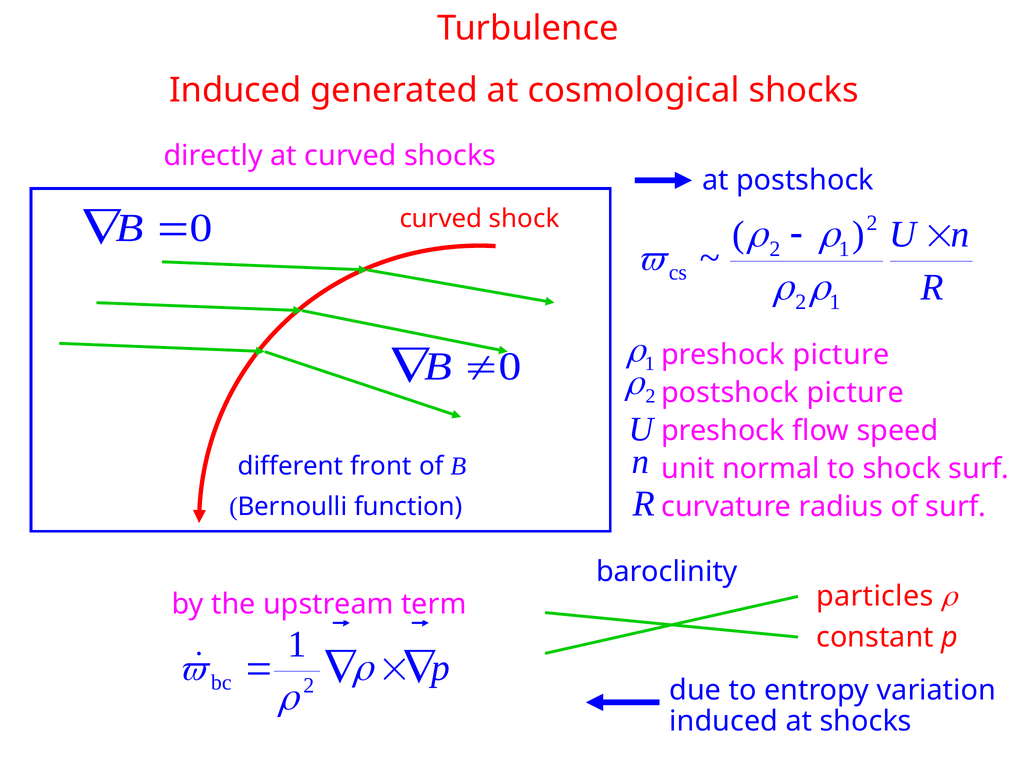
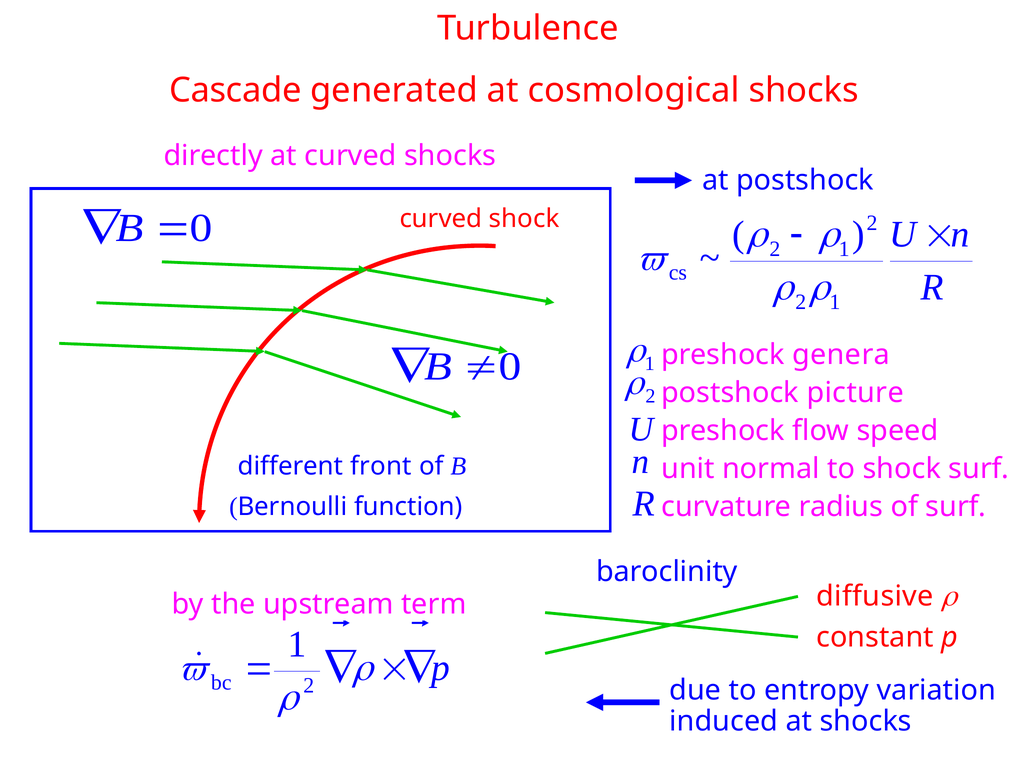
Induced: Induced -> Cascade (235, 90)
preshock picture: picture -> genera (841, 355)
particles: particles -> diffusive (875, 596)
